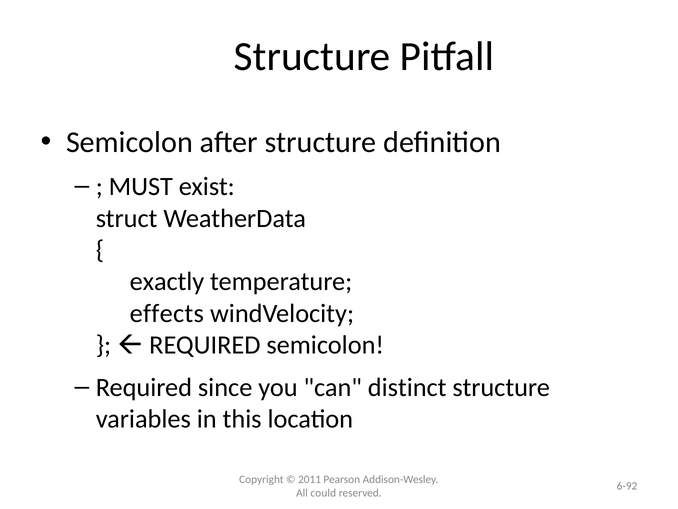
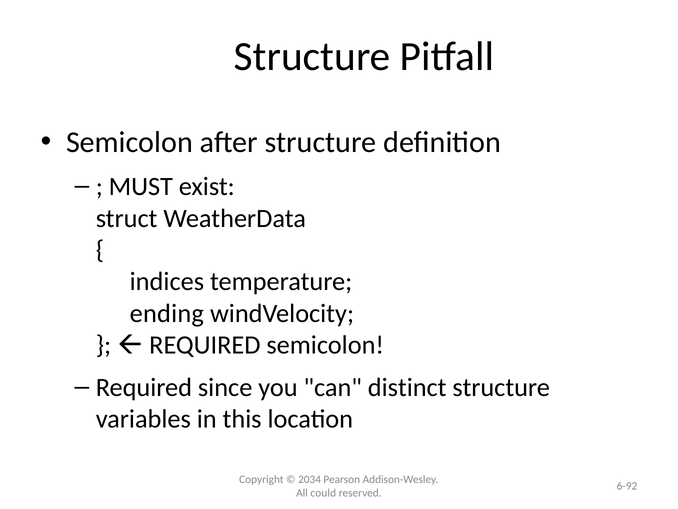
exactly: exactly -> indices (167, 281)
effects: effects -> ending (167, 313)
2011: 2011 -> 2034 (310, 479)
